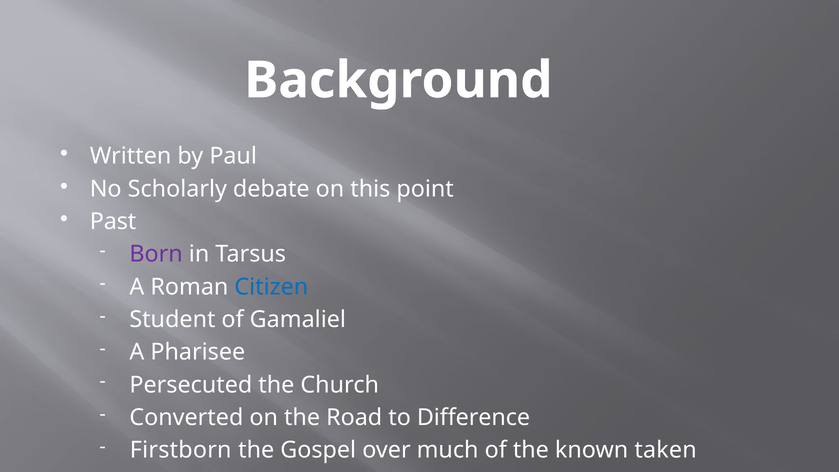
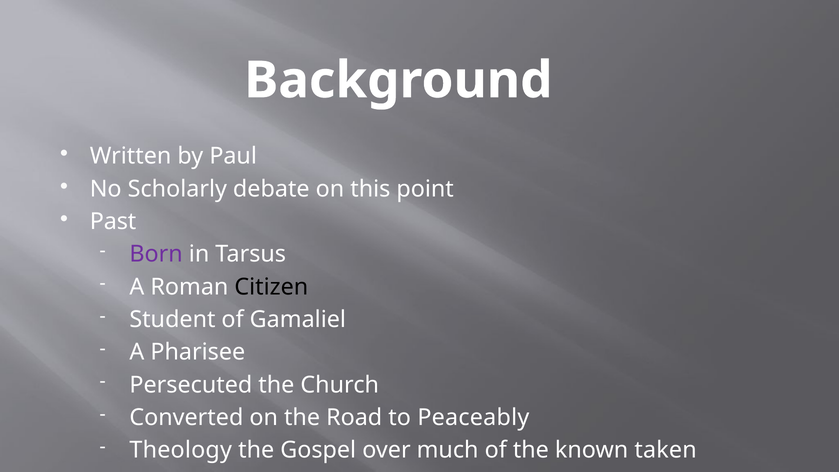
Citizen colour: blue -> black (271, 287)
Difference: Difference -> Peaceably (473, 417)
Firstborn: Firstborn -> Theology (181, 450)
